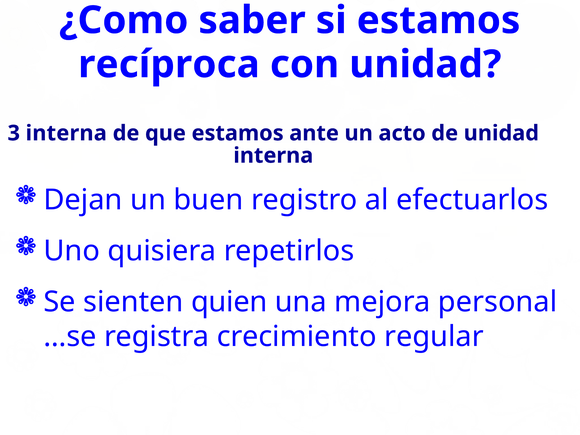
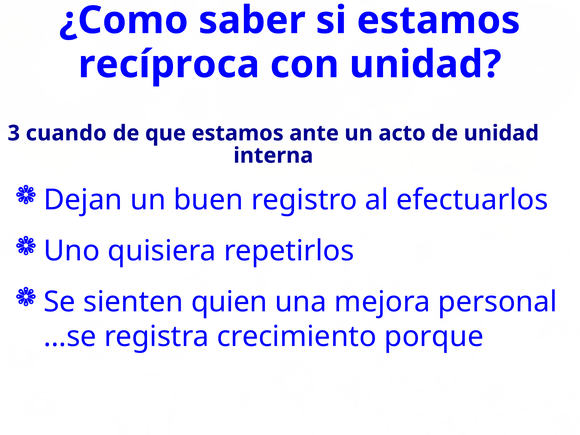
3 interna: interna -> cuando (66, 133)
regular: regular -> porque (434, 337)
